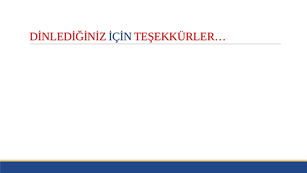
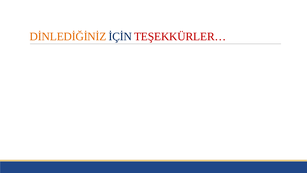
DİNLEDİĞİNİZ colour: red -> orange (68, 36)
